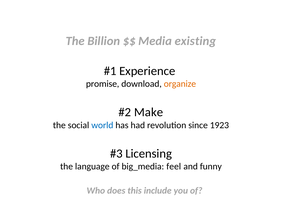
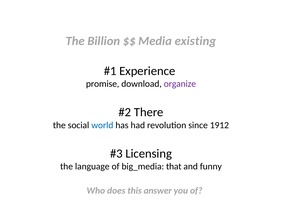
organize colour: orange -> purple (180, 84)
Make: Make -> There (149, 112)
1923: 1923 -> 1912 (219, 125)
feel: feel -> that (174, 167)
include: include -> answer (158, 191)
